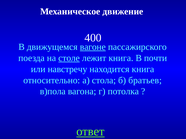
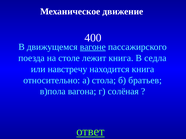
столе underline: present -> none (69, 58)
почти: почти -> седла (155, 58)
потолка: потолка -> солёная (123, 92)
